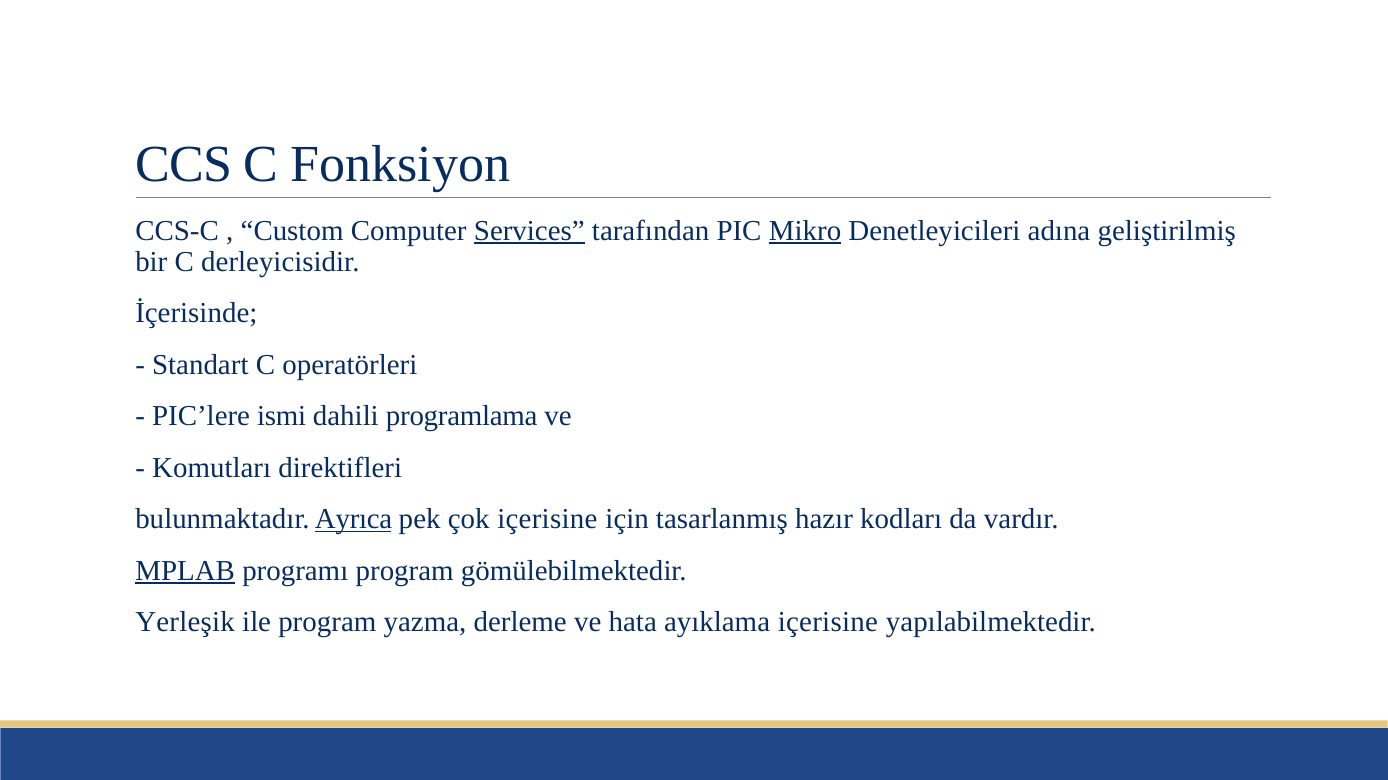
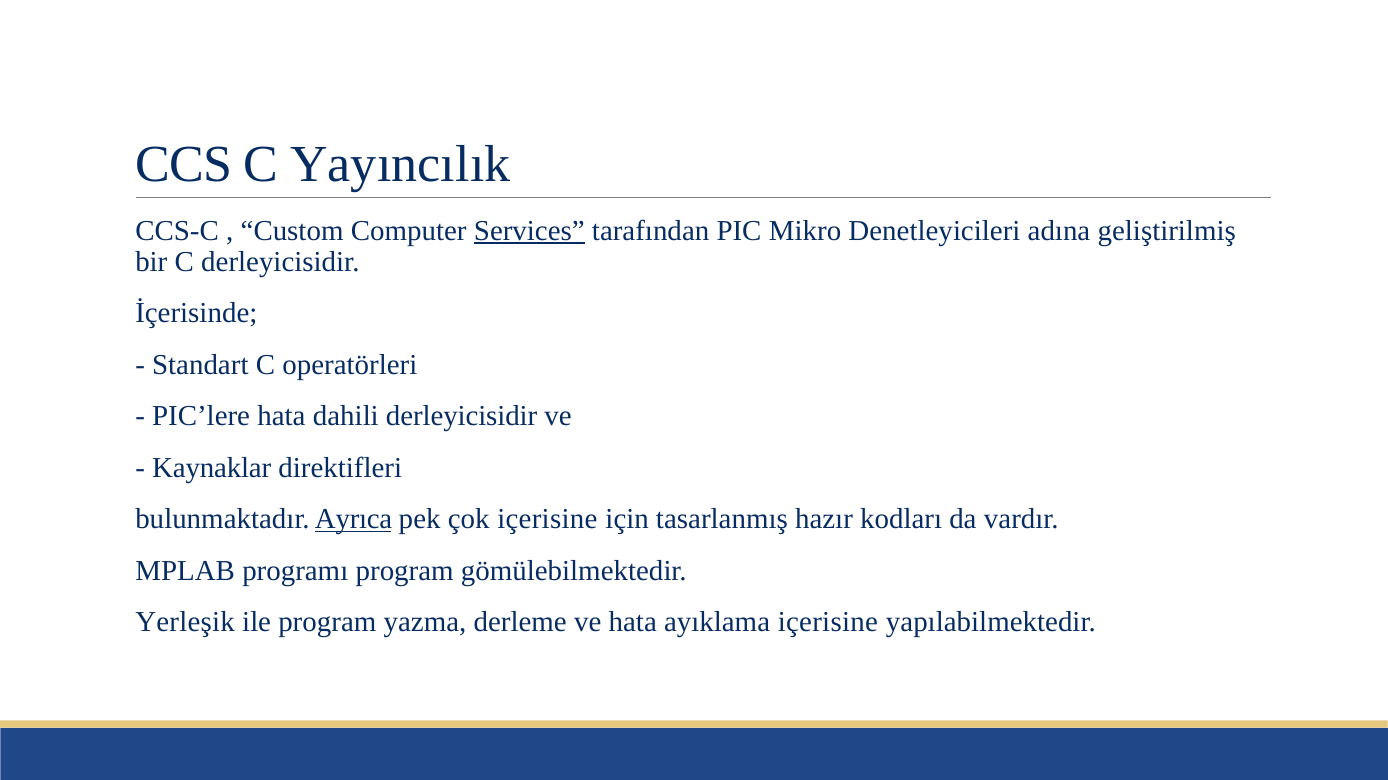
Fonksiyon: Fonksiyon -> Yayıncılık (400, 165)
Mikro underline: present -> none (805, 231)
PIC’lere ismi: ismi -> hata (281, 417)
dahili programlama: programlama -> derleyicisidir (462, 417)
Komutları: Komutları -> Kaynaklar (212, 468)
MPLAB underline: present -> none (185, 571)
